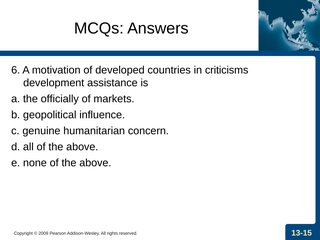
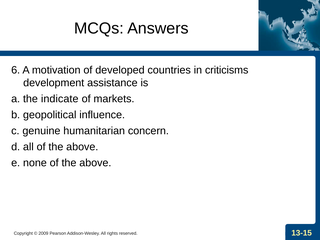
officially: officially -> indicate (60, 99)
